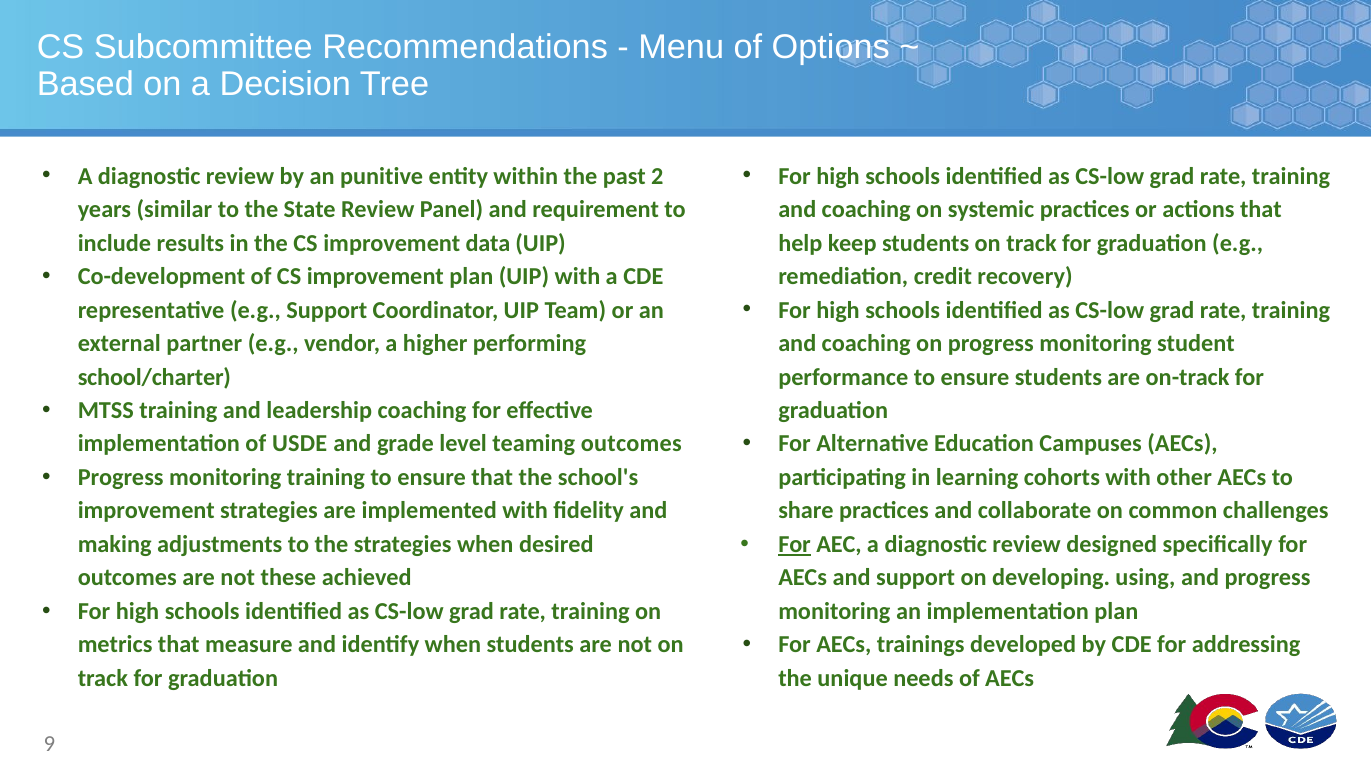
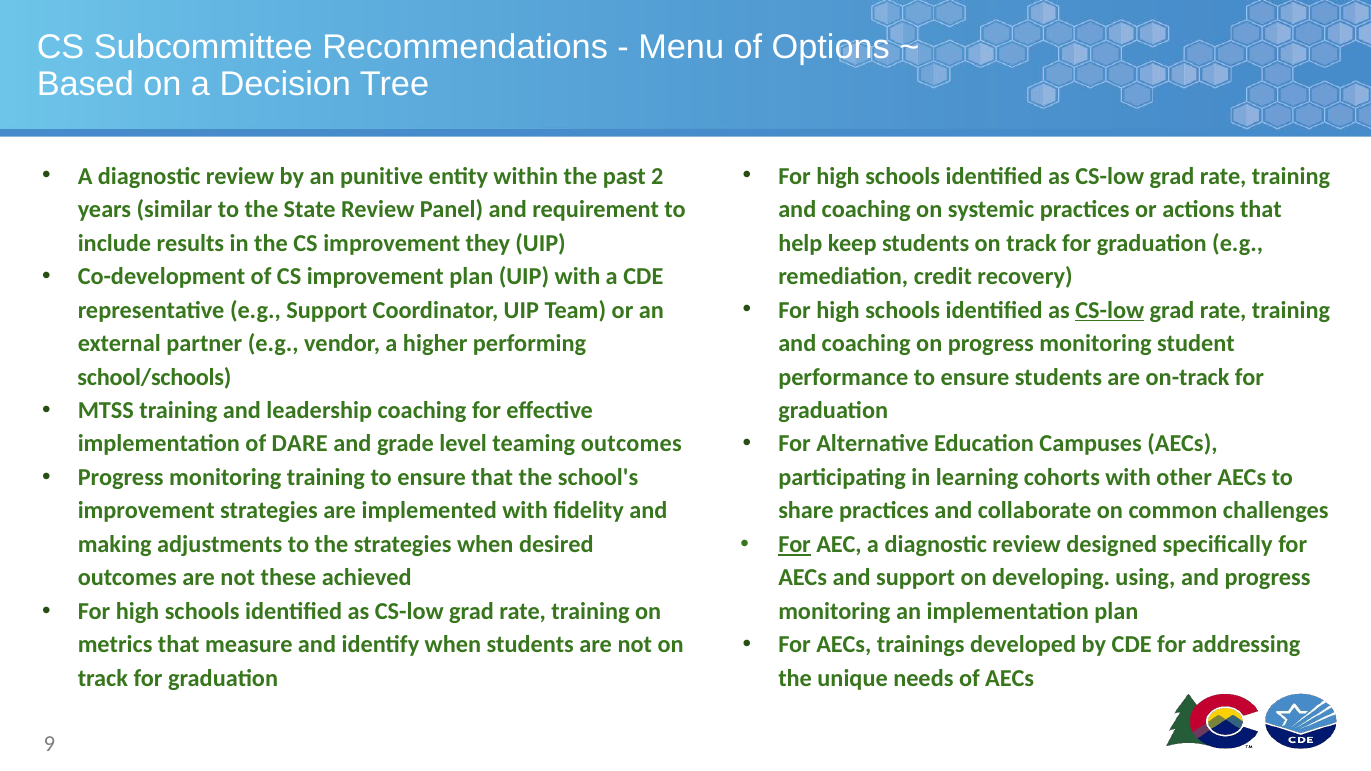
data: data -> they (488, 243)
CS-low underline: none -> present (1110, 310)
school/charter: school/charter -> school/schools (154, 377)
USDE: USDE -> DARE (300, 444)
